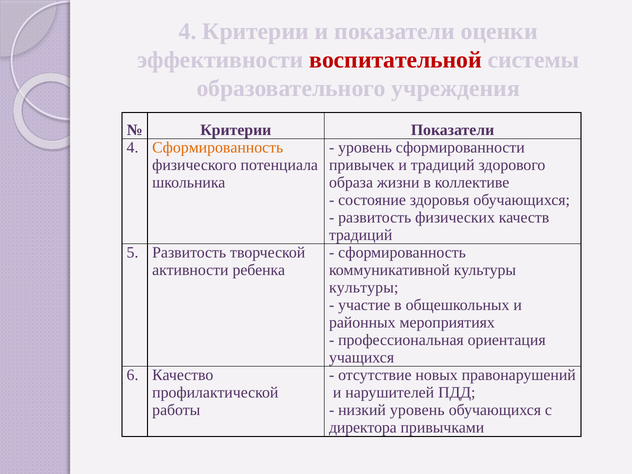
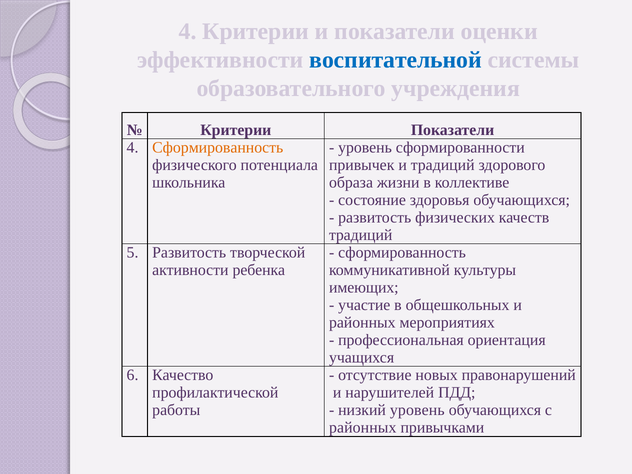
воспитательной colour: red -> blue (396, 60)
культуры: культуры -> имеющих (364, 288)
директора: директора -> районных (363, 428)
